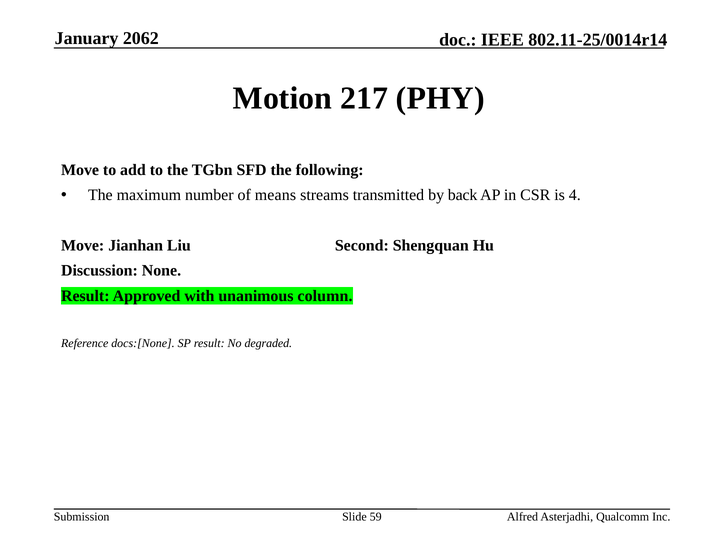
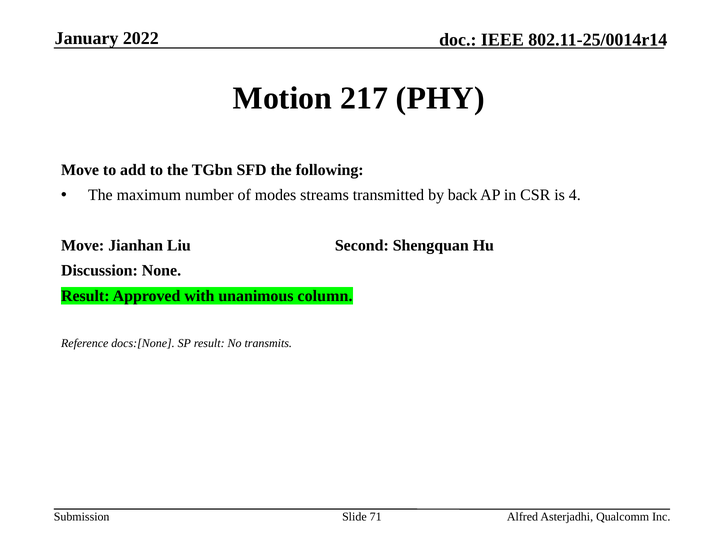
2062: 2062 -> 2022 (141, 38)
means: means -> modes (276, 195)
degraded: degraded -> transmits (268, 343)
59: 59 -> 71 (376, 516)
